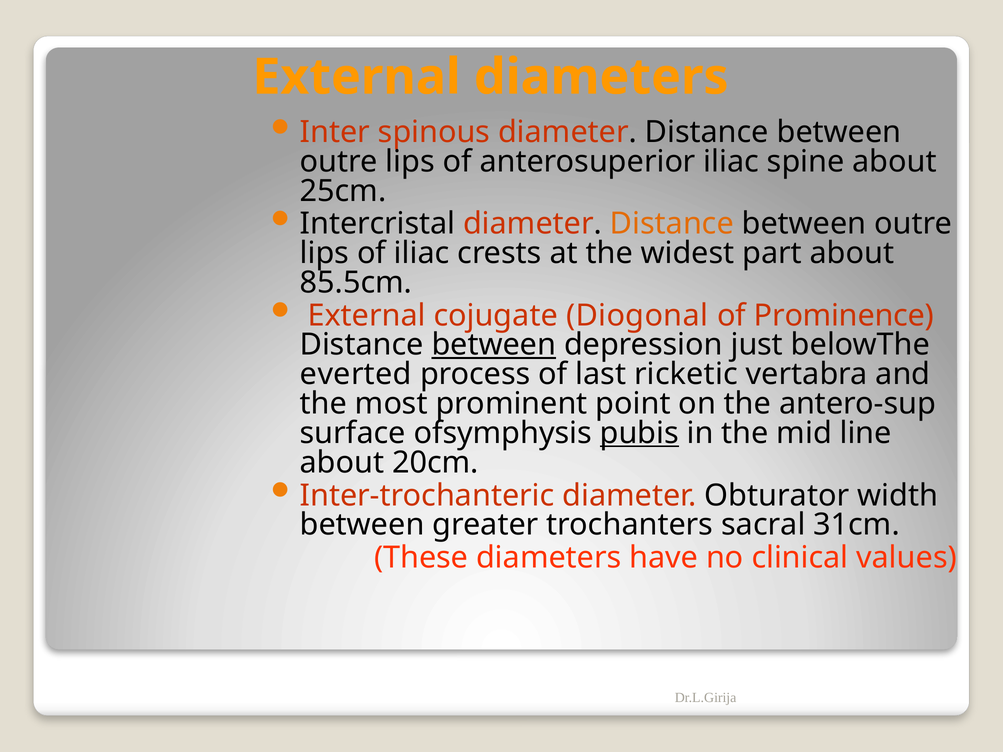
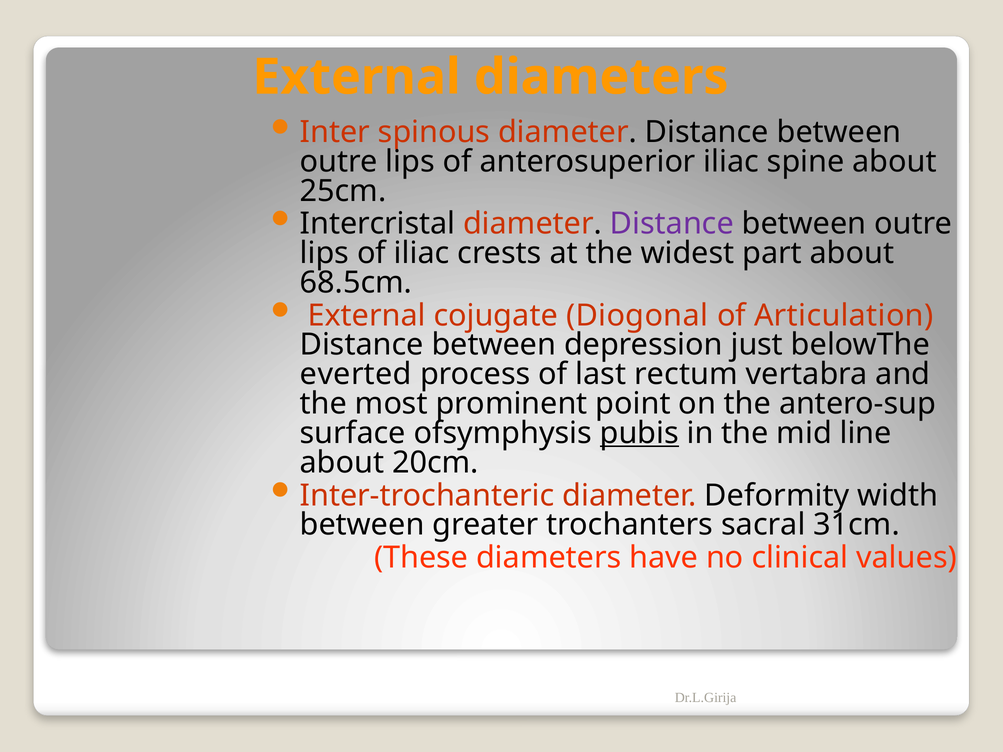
Distance colour: orange -> purple (672, 224)
85.5cm: 85.5cm -> 68.5cm (356, 283)
Prominence: Prominence -> Articulation (844, 316)
between underline: present -> none (494, 345)
ricketic: ricketic -> rectum (686, 374)
Obturator: Obturator -> Deformity (777, 496)
